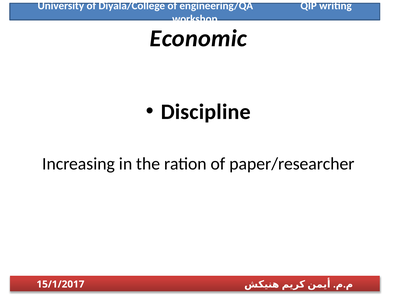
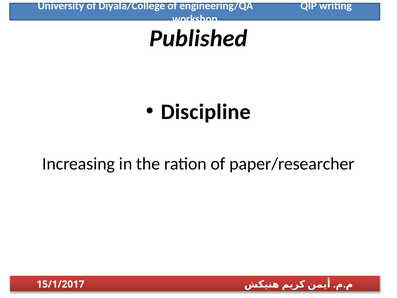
Economic: Economic -> Published (198, 38)
